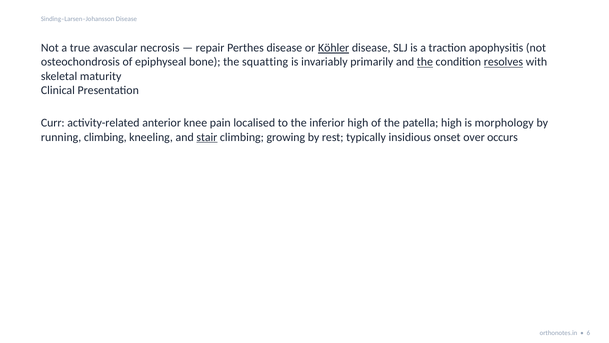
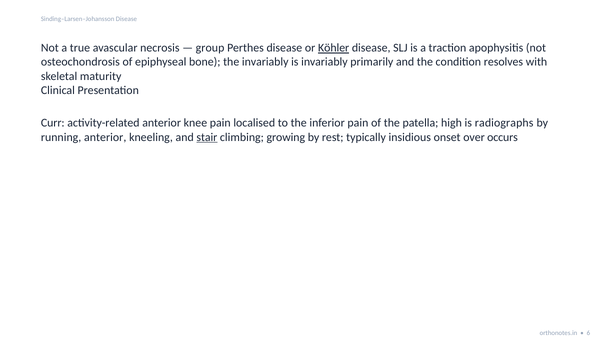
repair: repair -> group (210, 48)
the squatting: squatting -> invariably (265, 62)
the underline: present -> none (425, 62)
resolves underline: present -> none (503, 62)
inferior high: high -> pain (358, 123)
morphology: morphology -> radiographs (504, 123)
running climbing: climbing -> anterior (105, 137)
